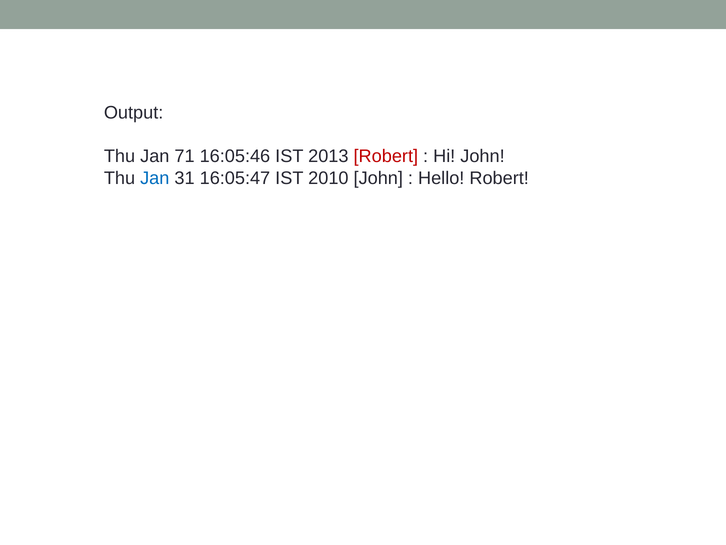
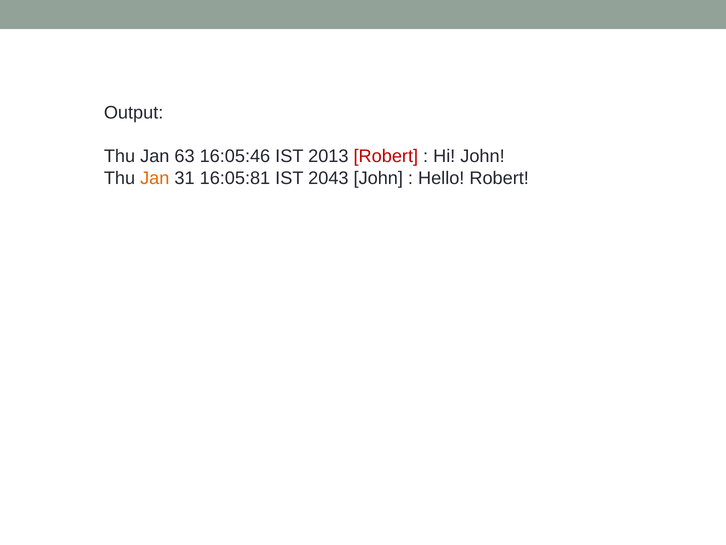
71: 71 -> 63 (185, 156)
Jan colour: blue -> orange (155, 178)
16:05:47: 16:05:47 -> 16:05:81 (235, 178)
2010: 2010 -> 2043 (328, 178)
